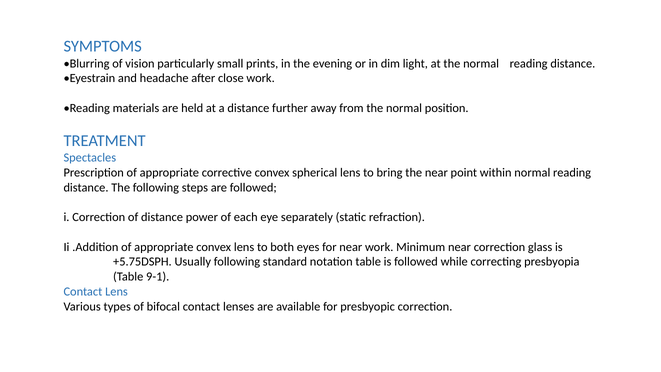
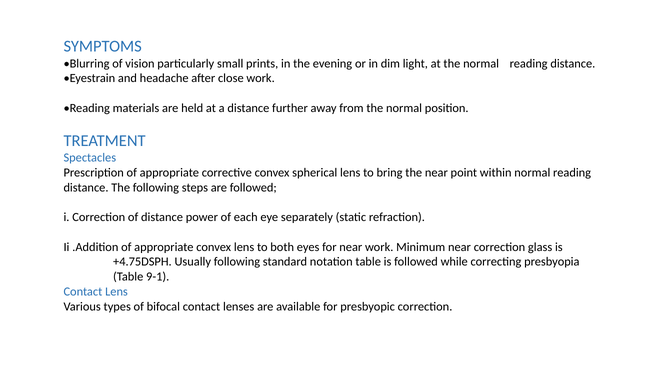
+5.75DSPH: +5.75DSPH -> +4.75DSPH (142, 262)
